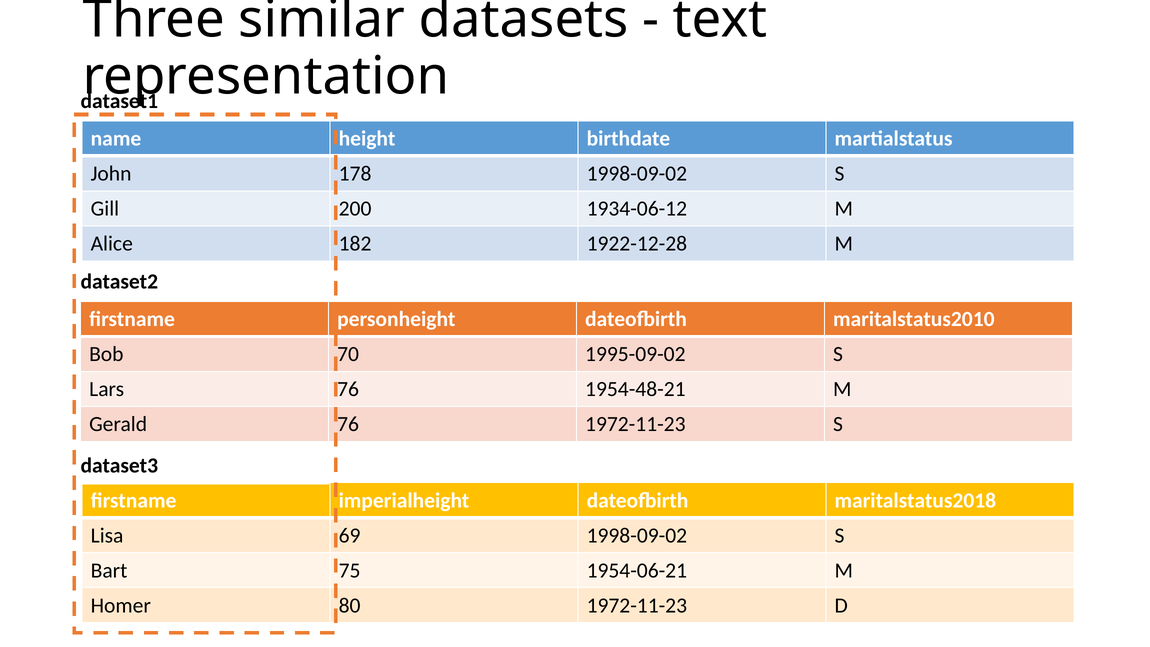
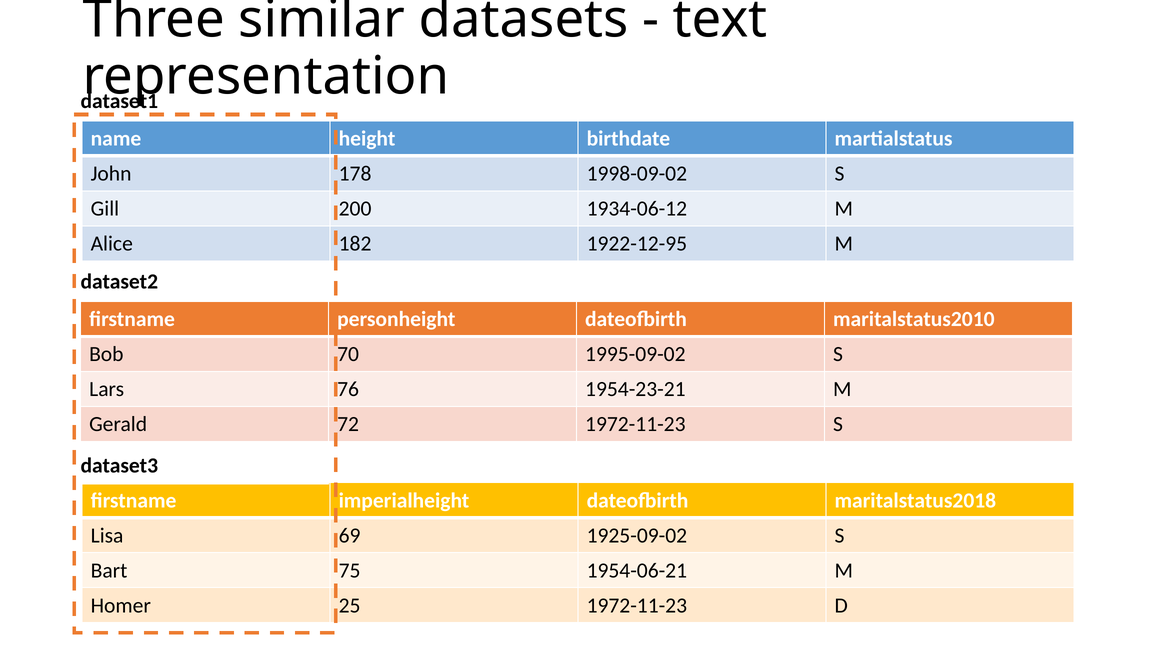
1922-12-28: 1922-12-28 -> 1922-12-95 (637, 243)
1954-48-21: 1954-48-21 -> 1954-23-21 (635, 389)
Gerald 76: 76 -> 72 (348, 424)
69 1998-09-02: 1998-09-02 -> 1925-09-02 (637, 535)
80: 80 -> 25 (350, 605)
